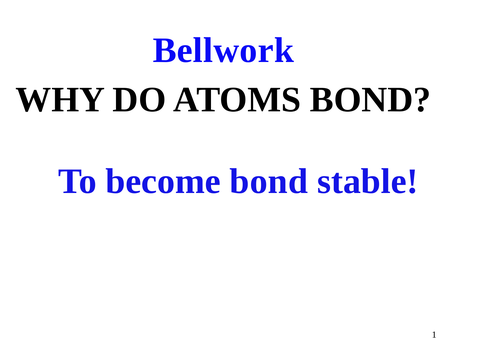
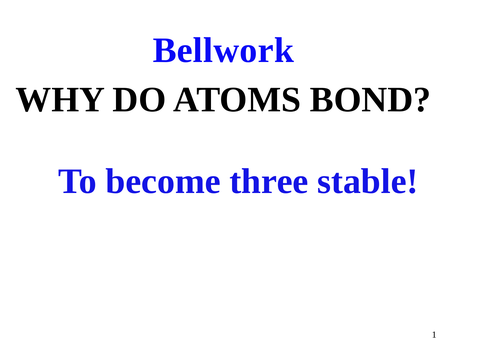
become bond: bond -> three (269, 181)
